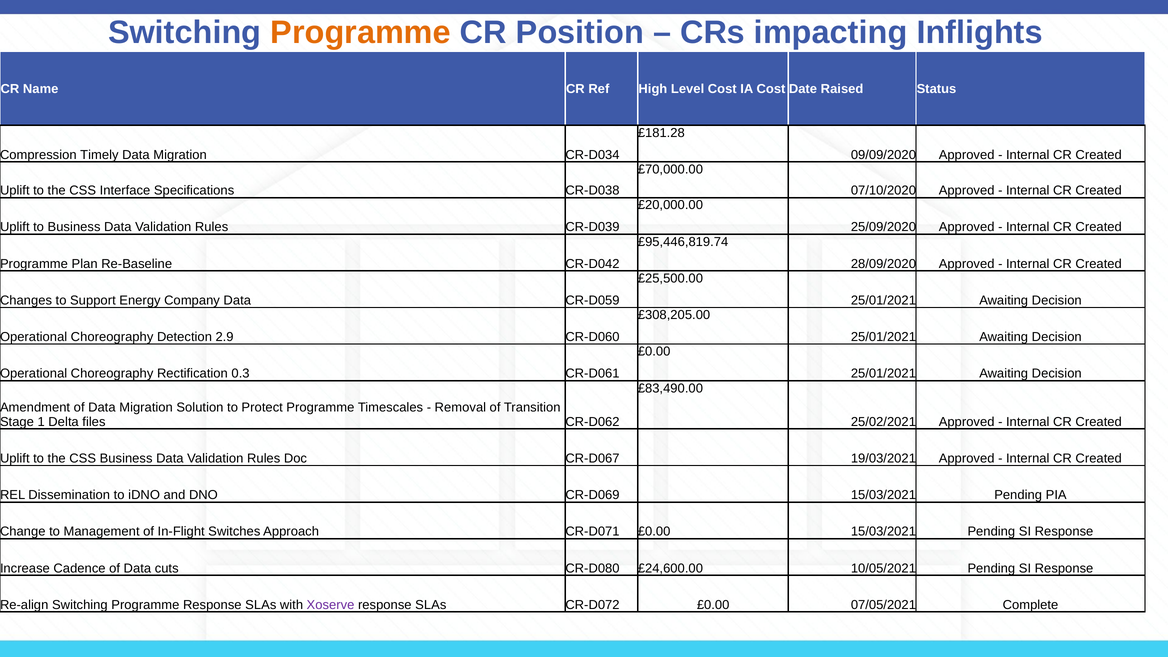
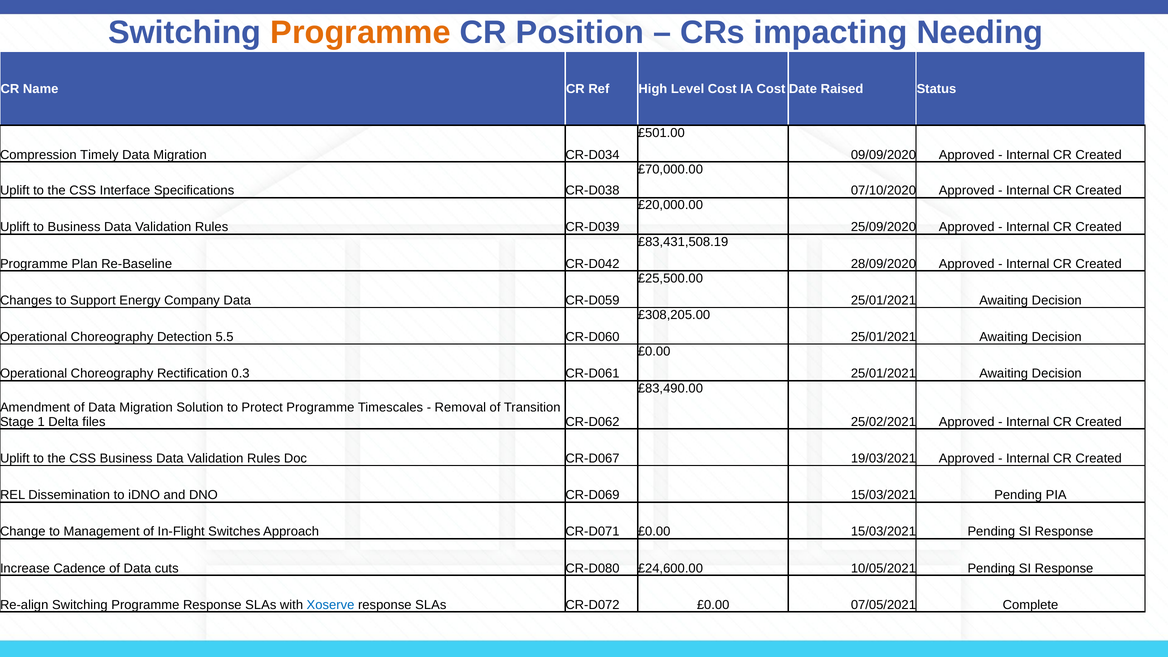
Inflights: Inflights -> Needing (980, 33)
£181.28: £181.28 -> £501.00 (661, 133)
£95,446,819.74: £95,446,819.74 -> £83,431,508.19 (683, 242)
2.9: 2.9 -> 5.5 (225, 337)
Xoserve colour: purple -> blue (330, 605)
